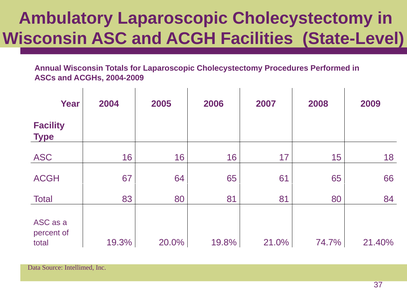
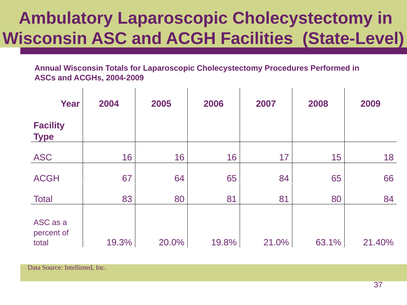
65 61: 61 -> 84 (284, 179)
74.7%: 74.7% -> 63.1% (329, 243)
